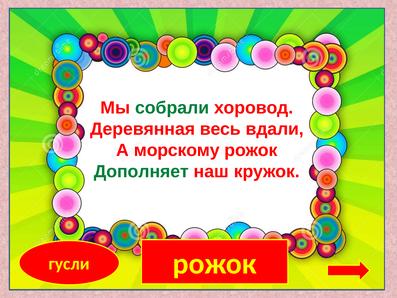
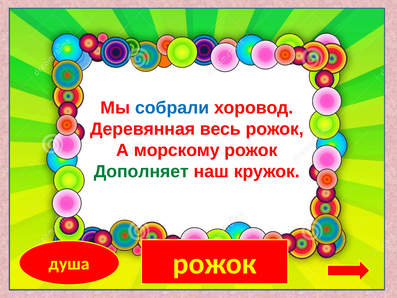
собрали colour: green -> blue (172, 108)
весь вдали: вдали -> рожок (275, 129)
гусли: гусли -> душа (69, 264)
